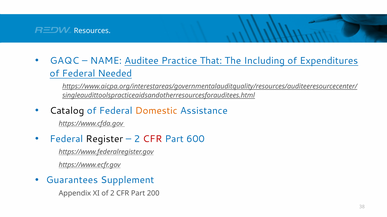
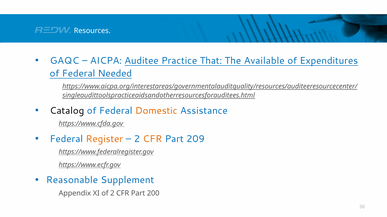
NAME: NAME -> AICPA (106, 61)
Including: Including -> Available (264, 61)
Register colour: black -> orange (104, 139)
CFR colour: red -> orange (152, 139)
600: 600 -> 209 (195, 139)
Guarantees: Guarantees -> Reasonable (72, 181)
